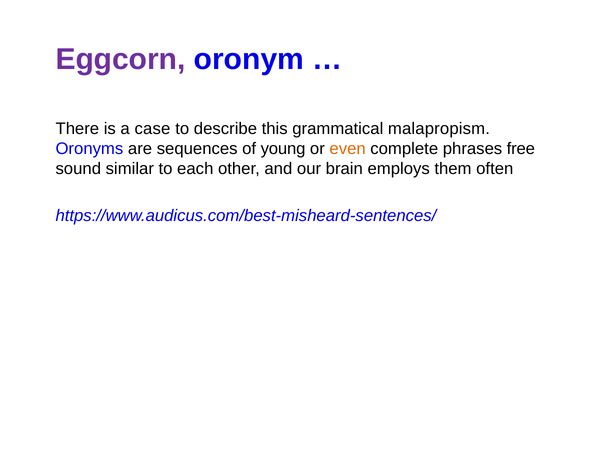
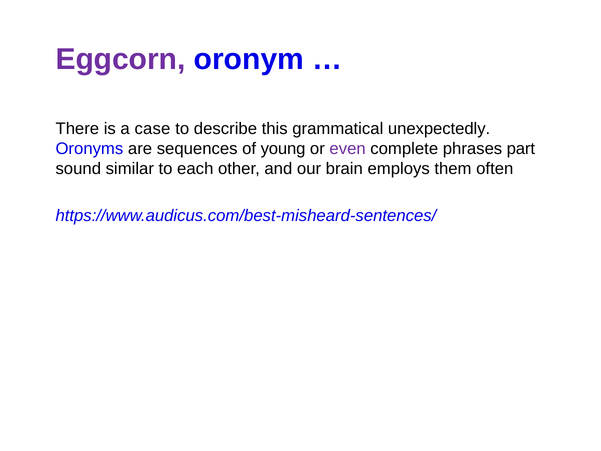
malapropism: malapropism -> unexpectedly (439, 129)
even colour: orange -> purple (348, 149)
free: free -> part (521, 149)
